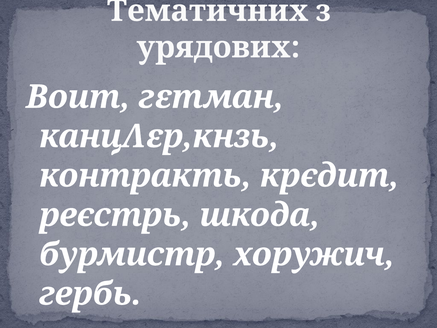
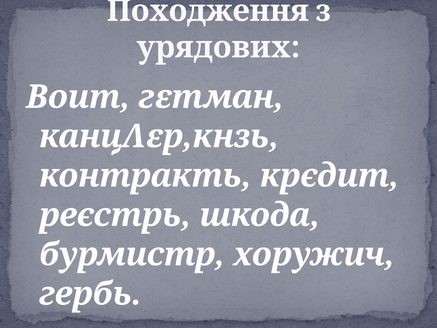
Тематичних: Тематичних -> Походження (208, 11)
